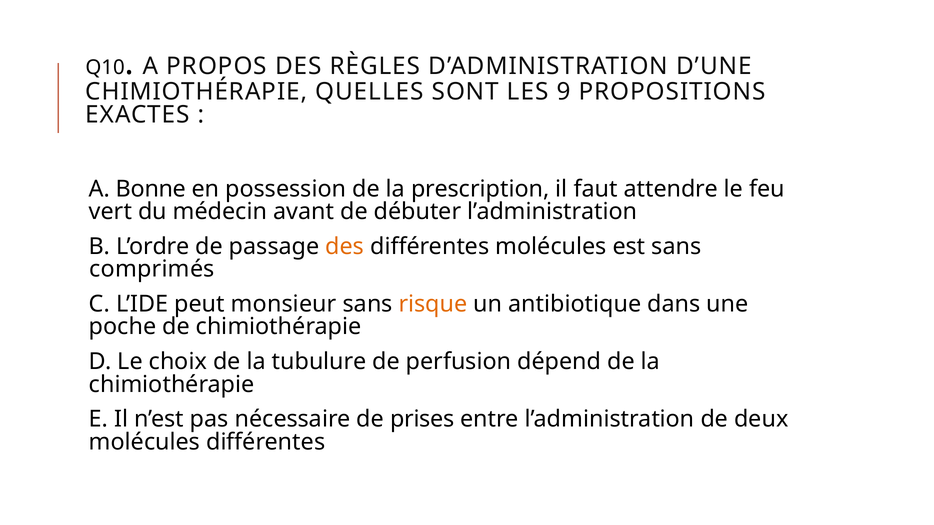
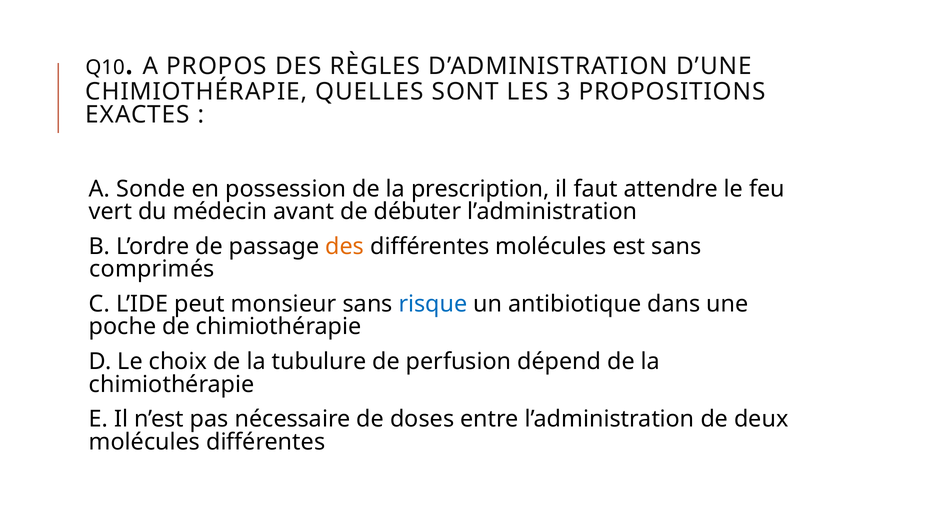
9: 9 -> 3 (564, 92)
Bonne: Bonne -> Sonde (151, 189)
risque colour: orange -> blue (433, 304)
prises: prises -> doses (422, 420)
